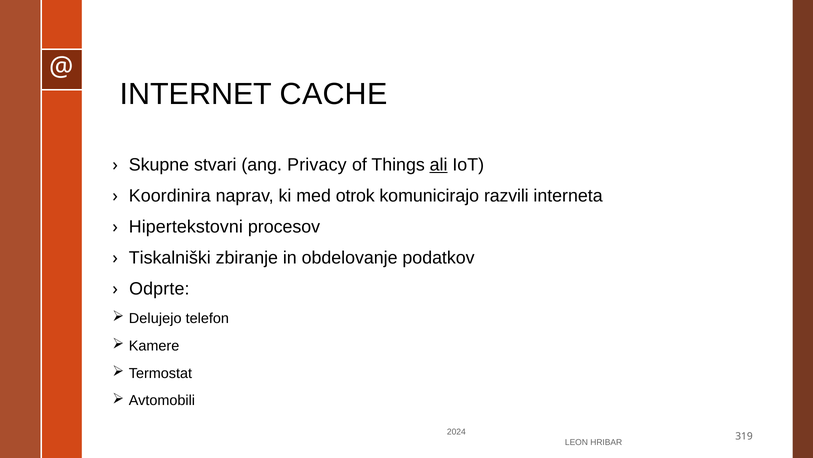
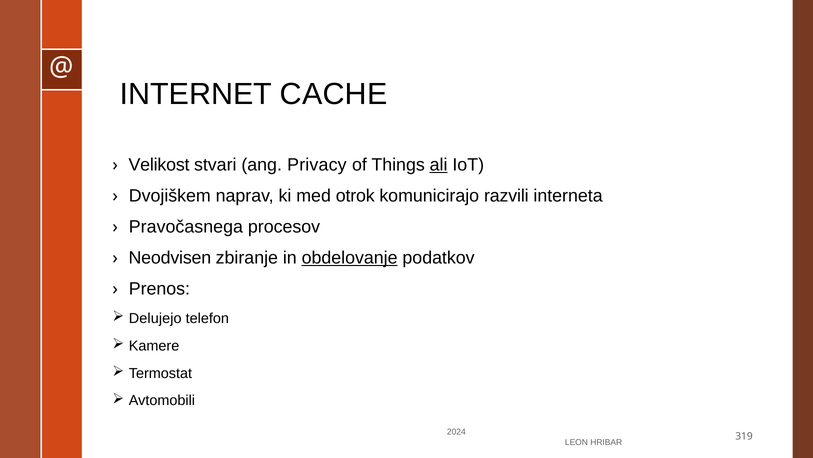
Skupne: Skupne -> Velikost (159, 164)
Koordinira: Koordinira -> Dvojiškem (170, 195)
Hipertekstovni: Hipertekstovni -> Pravočasnega (186, 227)
Tiskalniški: Tiskalniški -> Neodvisen (170, 258)
obdelovanje underline: none -> present (350, 258)
Odprte: Odprte -> Prenos (159, 289)
